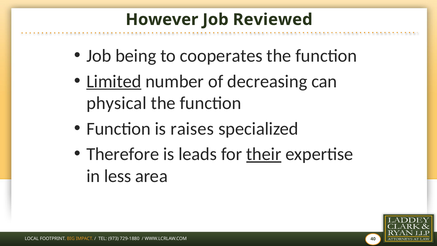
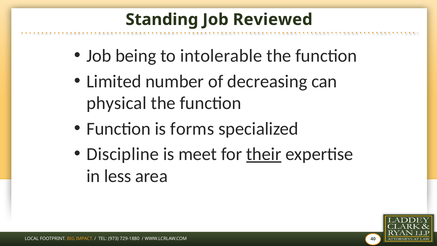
However: However -> Standing (162, 20)
cooperates: cooperates -> intolerable (221, 56)
Limited underline: present -> none (114, 81)
raises: raises -> forms (192, 129)
Therefore: Therefore -> Discipline (123, 154)
leads: leads -> meet (198, 154)
